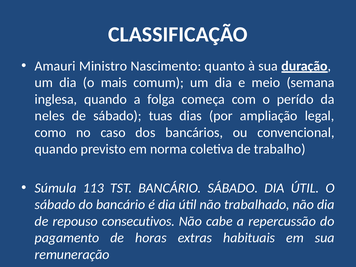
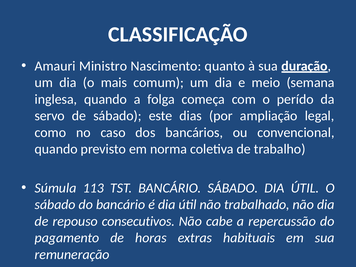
neles: neles -> servo (50, 116)
tuas: tuas -> este (161, 116)
